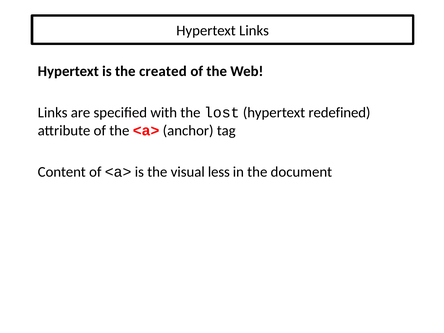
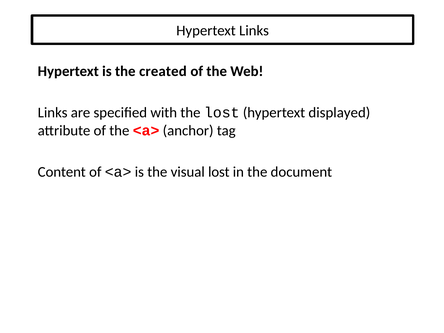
redefined: redefined -> displayed (339, 113)
visual less: less -> lost (219, 172)
